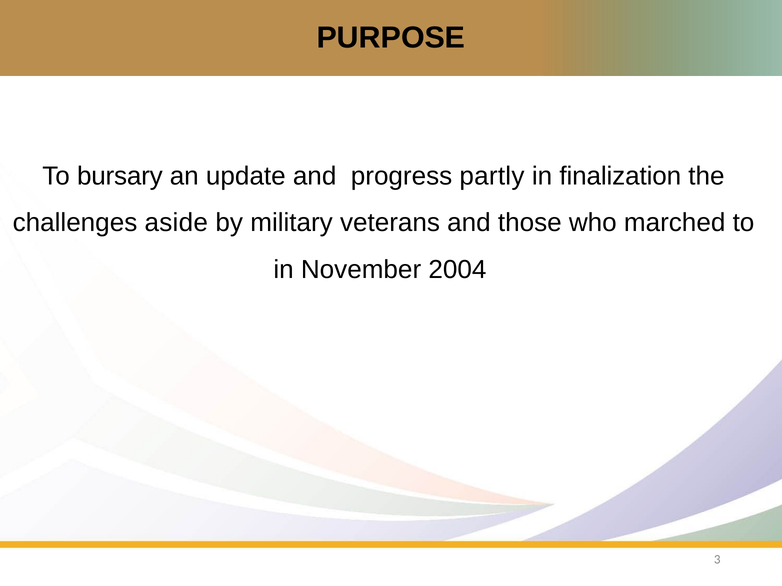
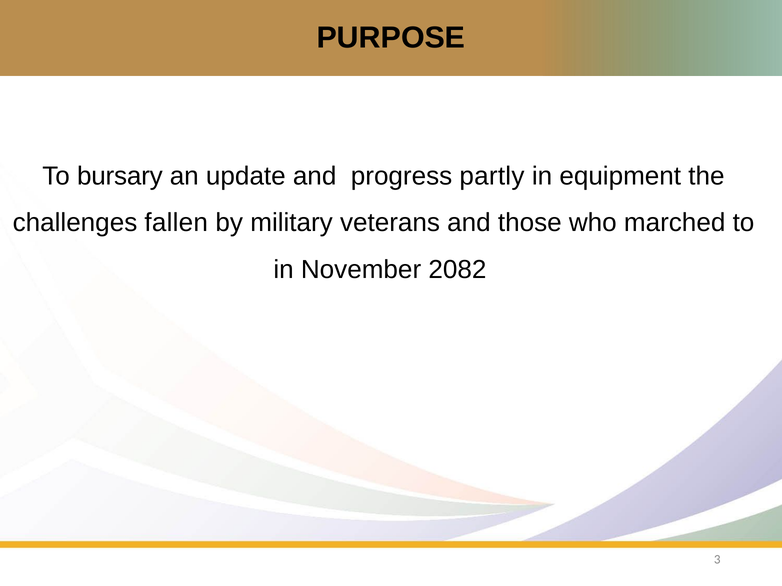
finalization: finalization -> equipment (620, 176)
aside: aside -> fallen (176, 223)
2004: 2004 -> 2082 (457, 270)
